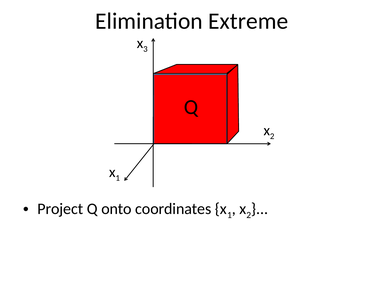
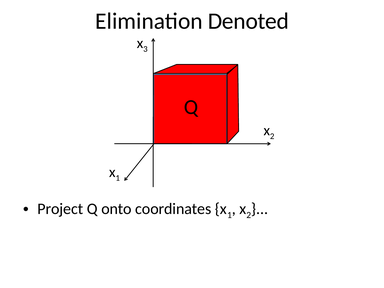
Extreme: Extreme -> Denoted (248, 21)
